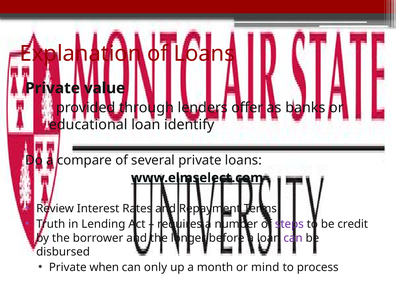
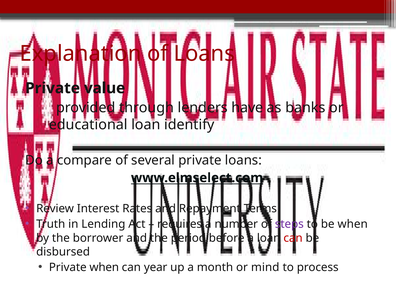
offer: offer -> have (247, 108)
be credit: credit -> when (353, 224)
longer: longer -> period (188, 238)
can colour: purple -> red (293, 238)
only: only -> year (156, 267)
